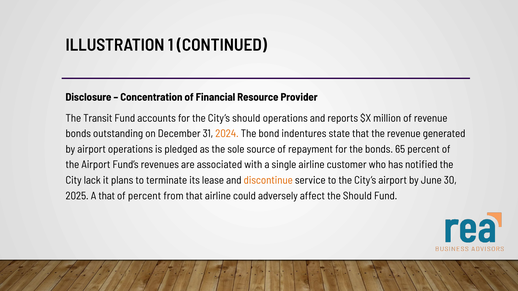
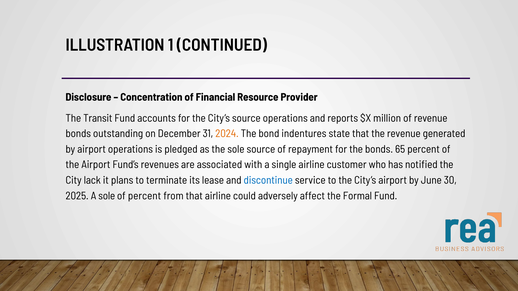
City’s should: should -> source (246, 118)
discontinue colour: orange -> blue (268, 180)
A that: that -> sole (107, 196)
the Should: Should -> Formal (357, 196)
